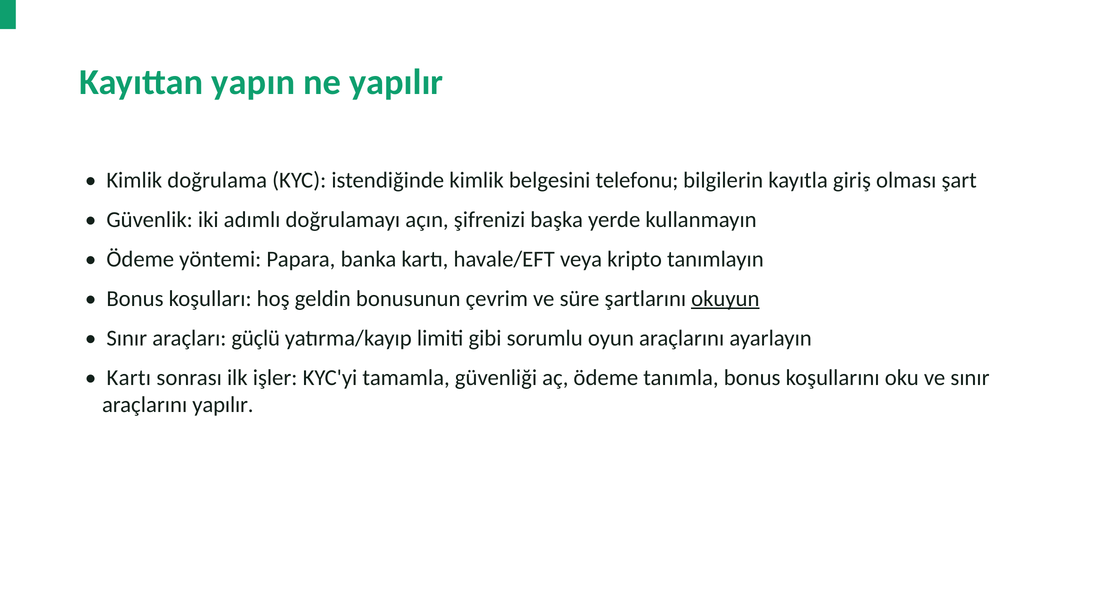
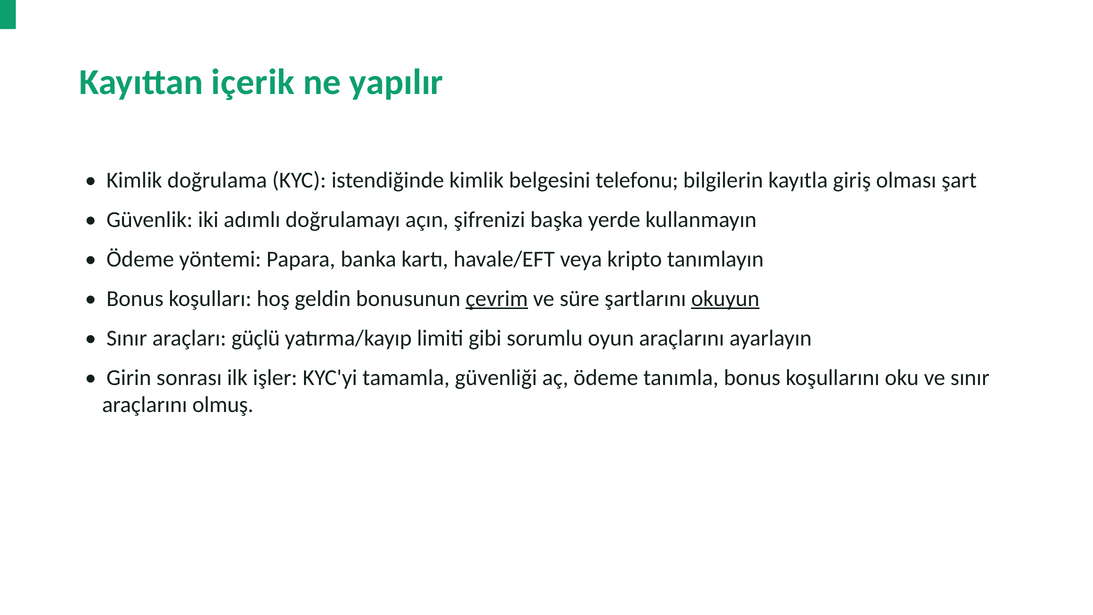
yapın: yapın -> içerik (253, 82)
çevrim underline: none -> present (497, 298)
Kartı: Kartı -> Girin (129, 377)
araçlarını yapılır: yapılır -> olmuş (223, 405)
